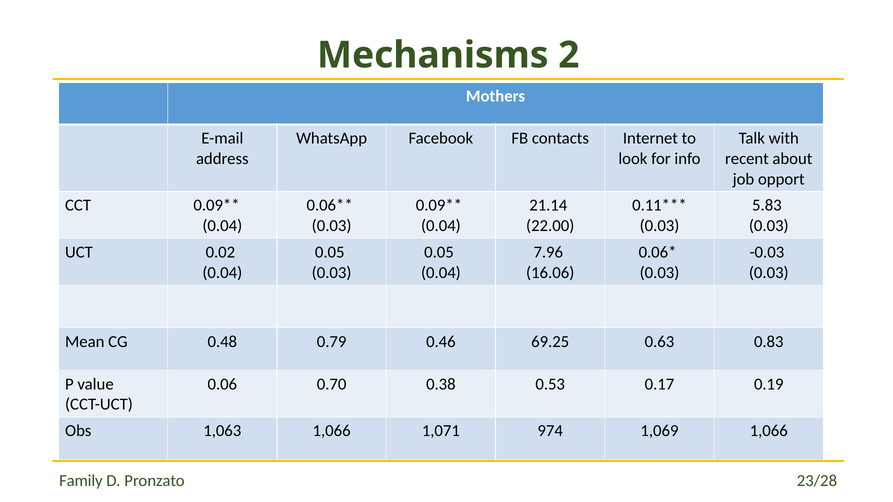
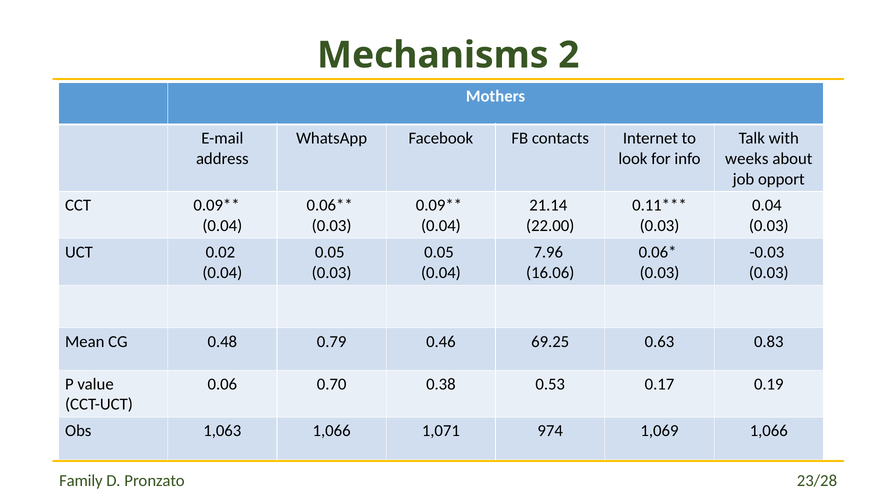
recent: recent -> weeks (747, 159)
5.83: 5.83 -> 0.04 (767, 205)
